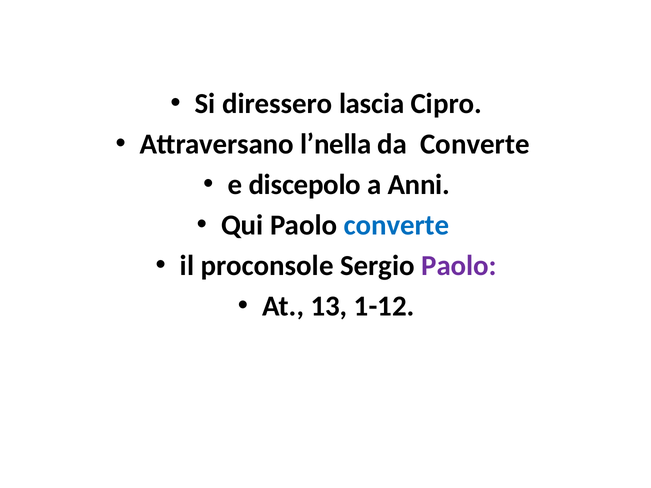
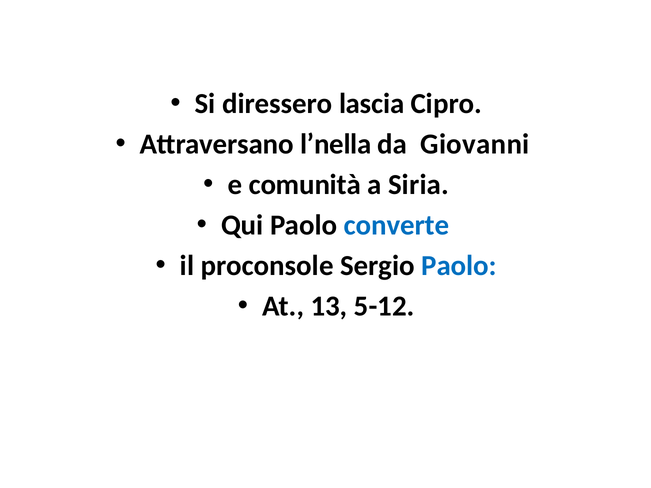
da Converte: Converte -> Giovanni (475, 144)
discepolo: discepolo -> comunità (305, 185)
Anni: Anni -> Siria (419, 185)
Paolo colour: purple -> blue (459, 266)
1-12: 1-12 -> 5-12 (384, 306)
